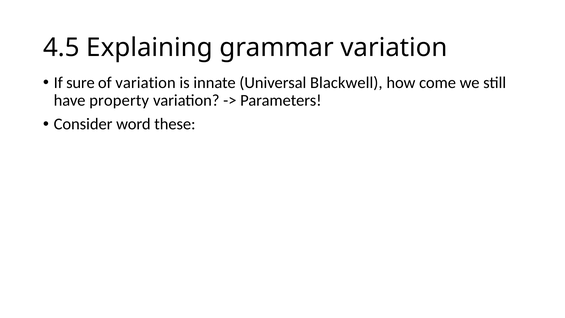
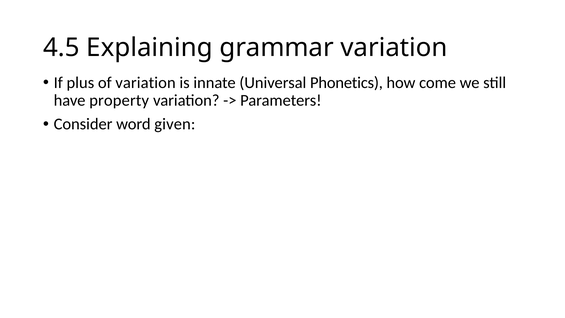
sure: sure -> plus (80, 83)
Blackwell: Blackwell -> Phonetics (346, 83)
these: these -> given (175, 124)
